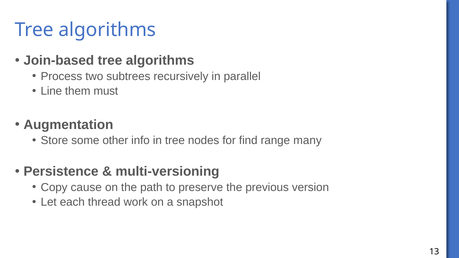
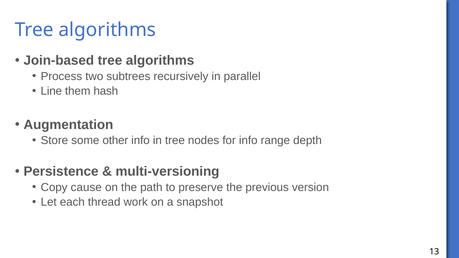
must: must -> hash (106, 91)
for find: find -> info (248, 141)
many: many -> depth (308, 141)
